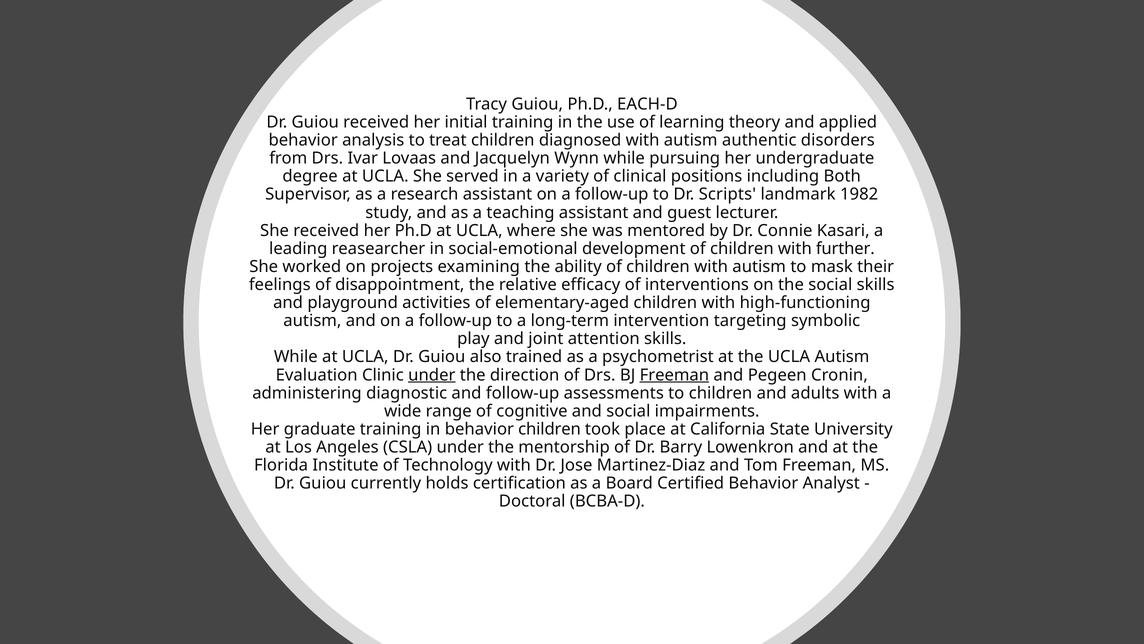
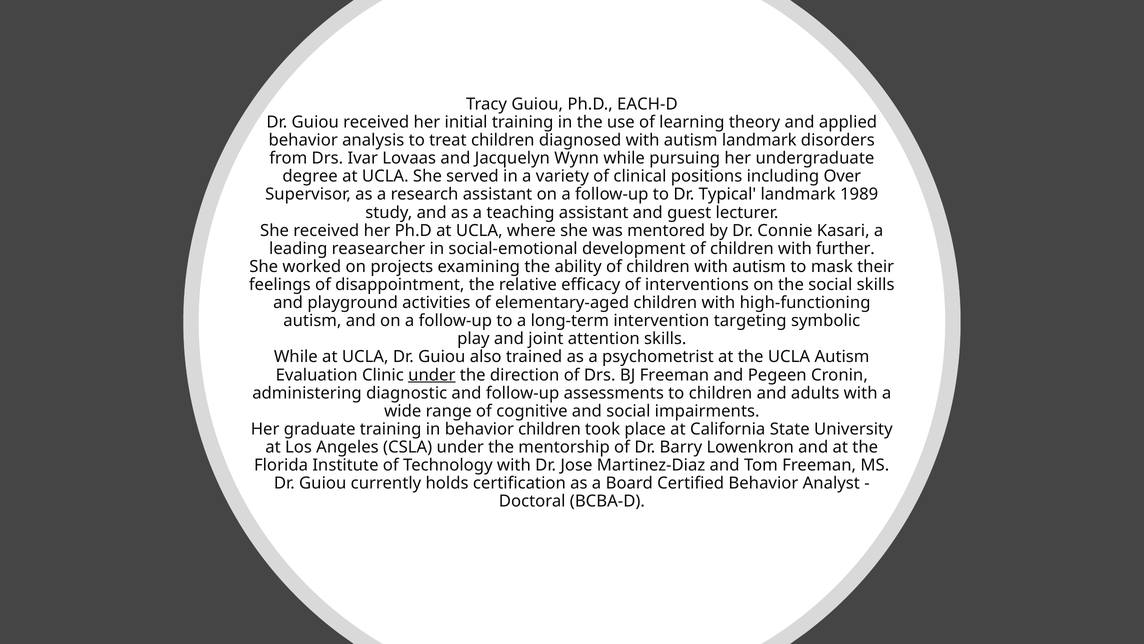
autism authentic: authentic -> landmark (759, 140)
Both: Both -> Over (842, 176)
Scripts: Scripts -> Typical (727, 194)
1982: 1982 -> 1989 (859, 194)
Freeman underline: present -> none (674, 375)
